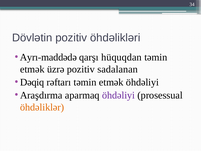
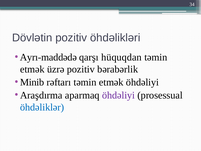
sadalanan: sadalanan -> bərabərlik (118, 69)
Dəqiq: Dəqiq -> Minib (32, 82)
öhdəliklər colour: orange -> blue (42, 107)
